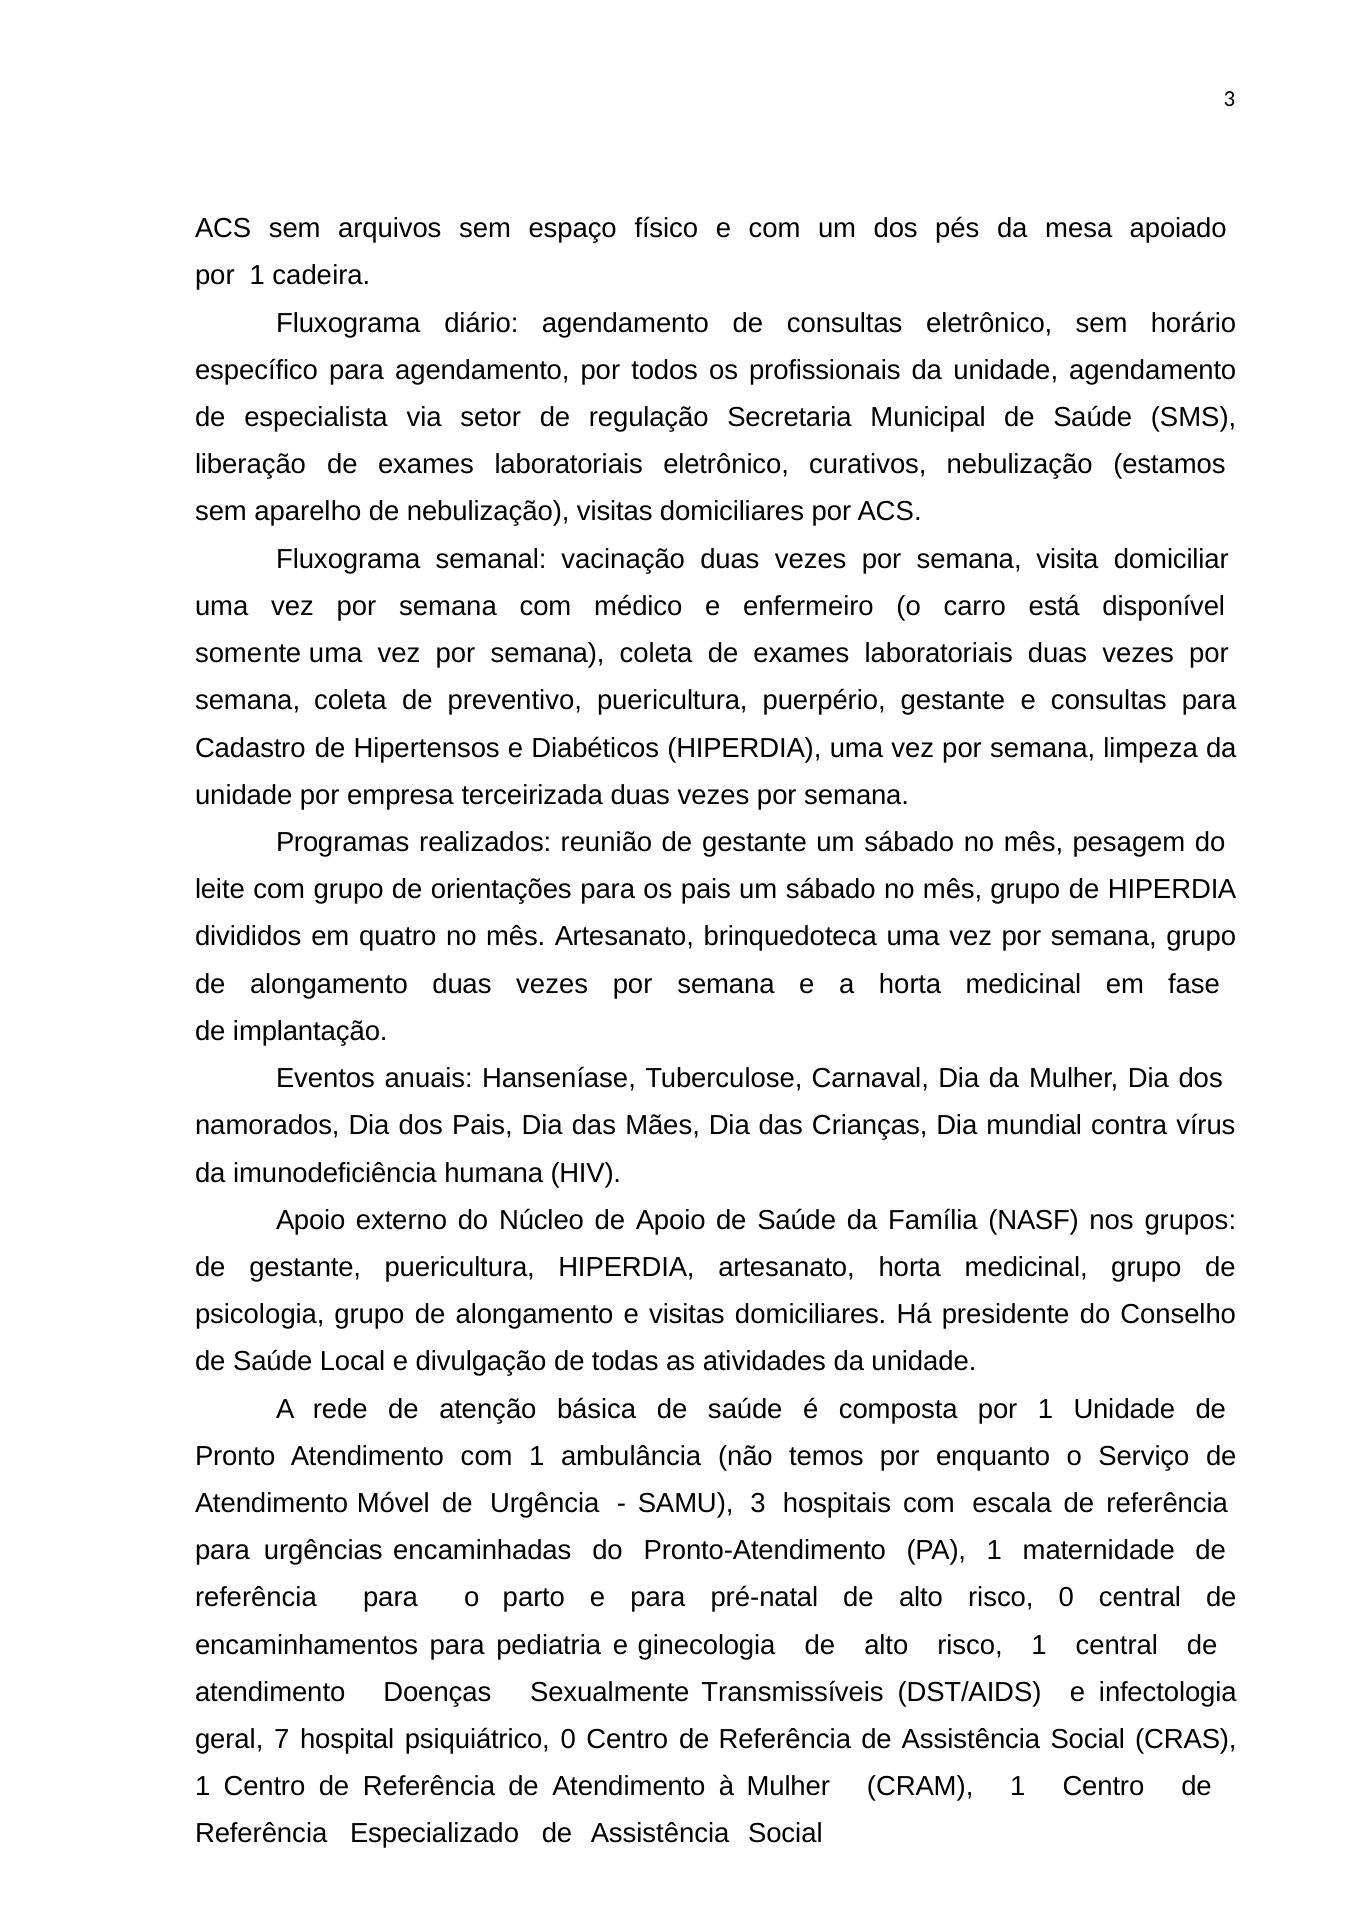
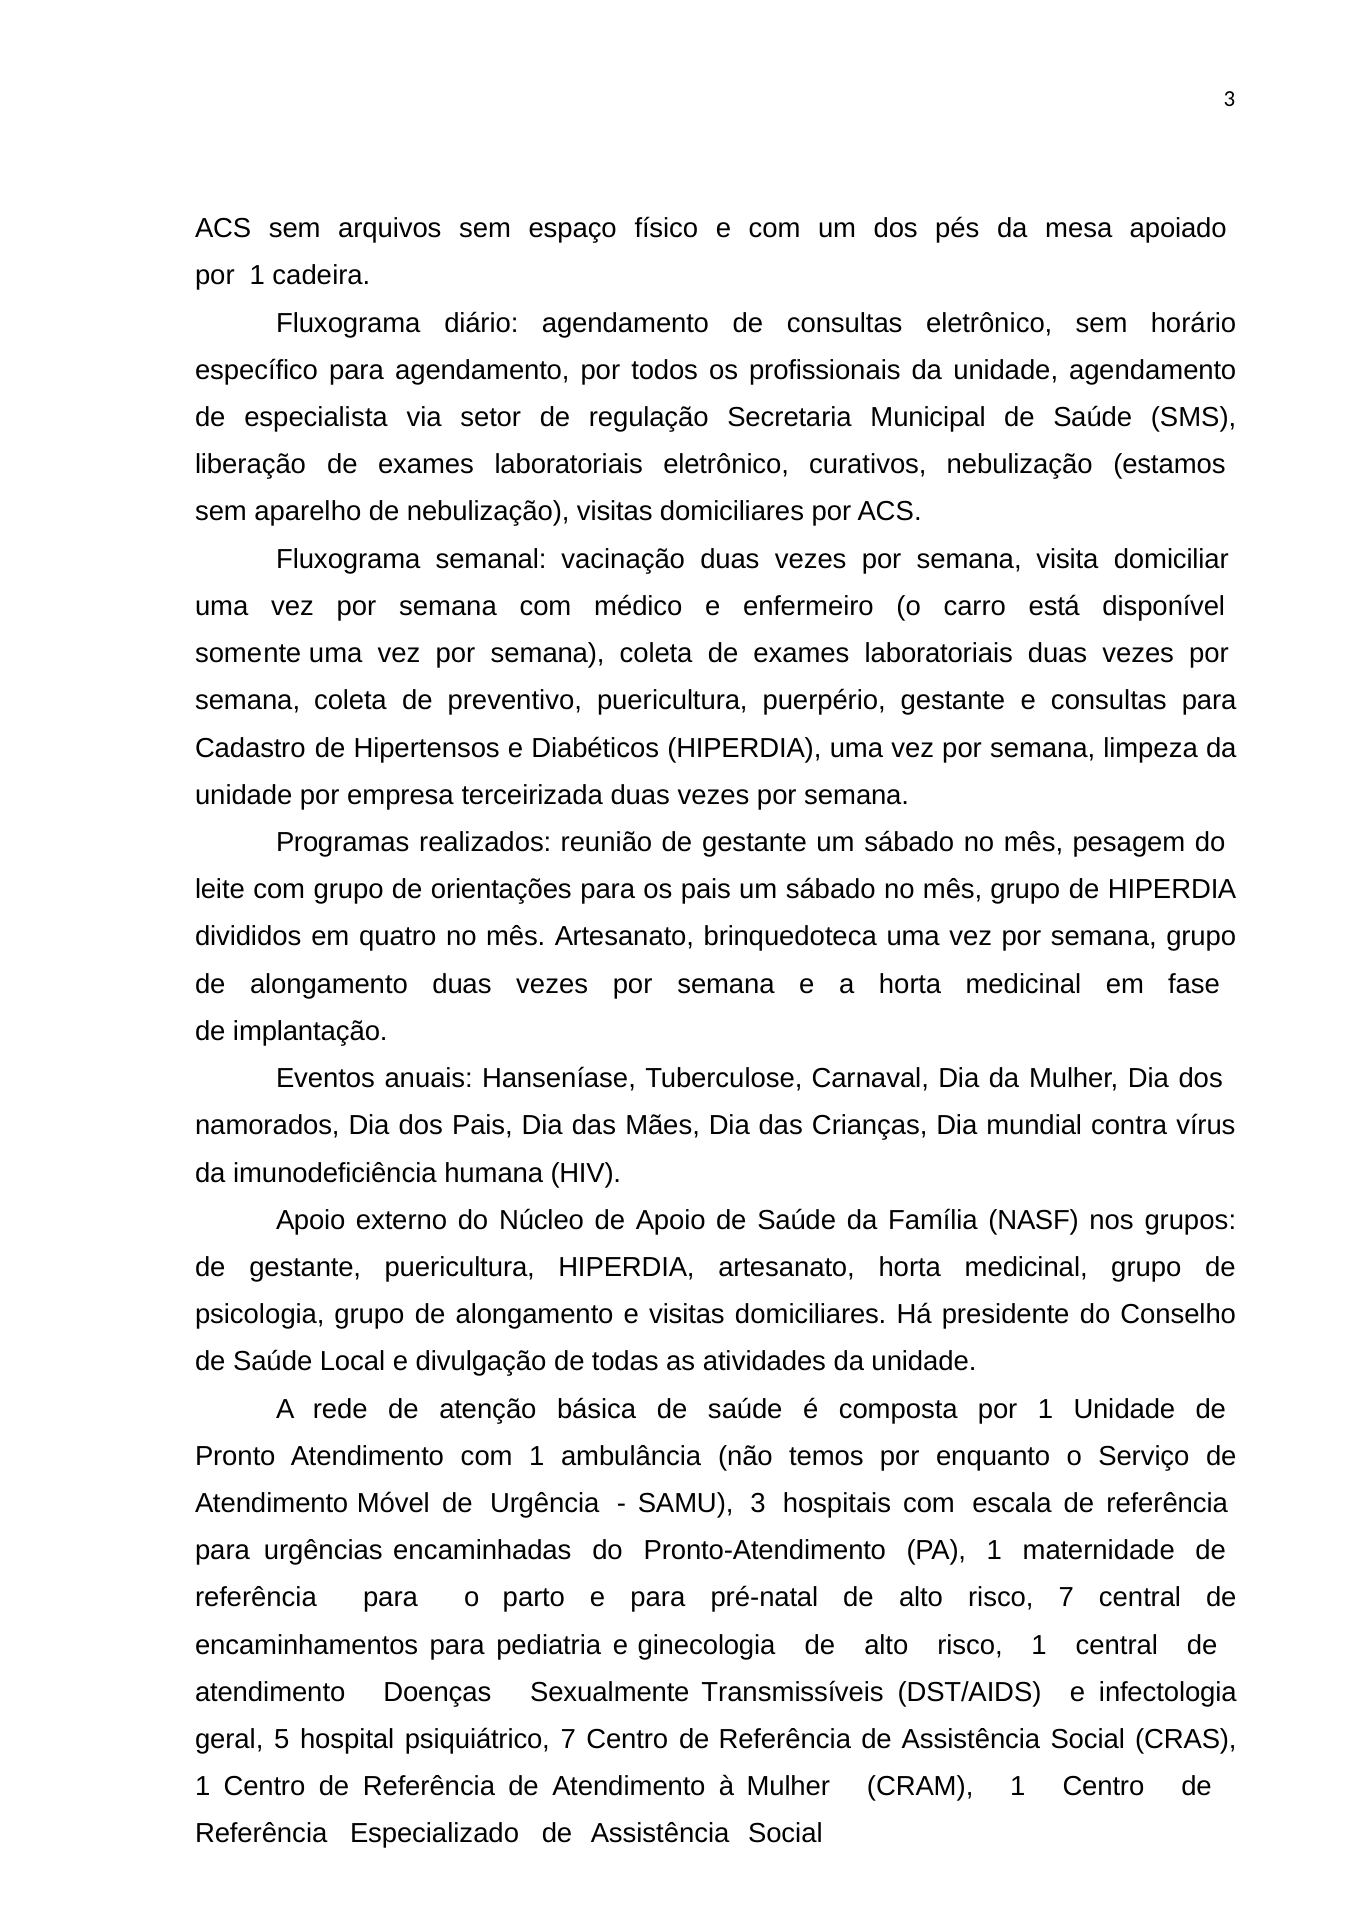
risco 0: 0 -> 7 (1066, 1598)
7: 7 -> 5 (282, 1740)
psiquiátrico 0: 0 -> 7 (568, 1740)
